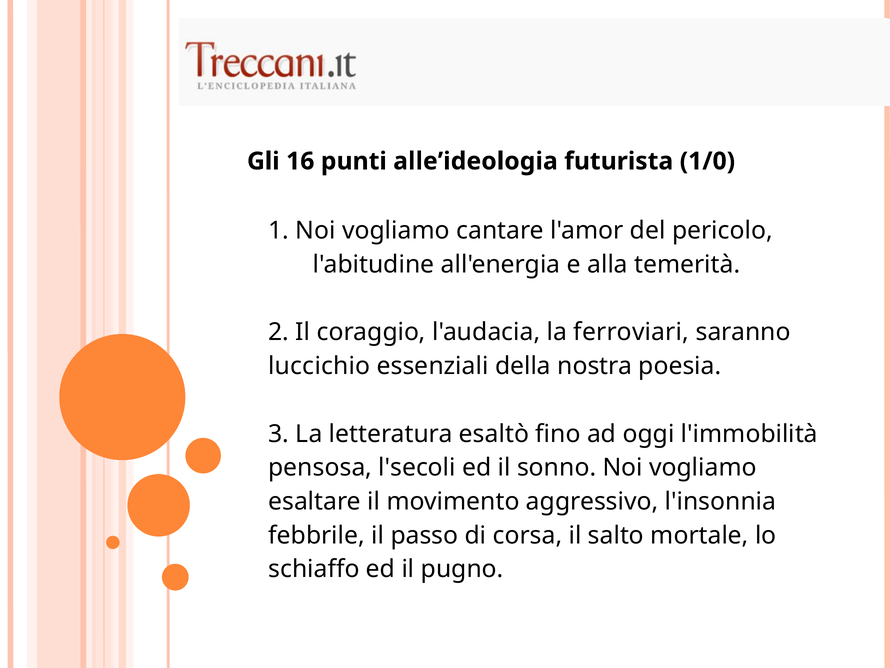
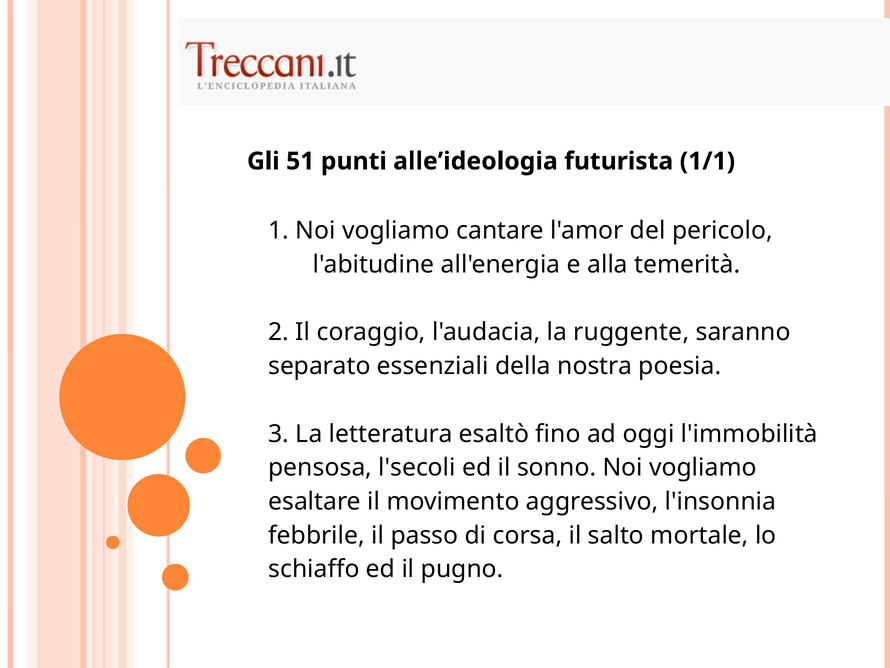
16: 16 -> 51 (300, 161)
1/0: 1/0 -> 1/1 (707, 161)
ferroviari: ferroviari -> ruggente (631, 332)
luccichio: luccichio -> separato (319, 366)
